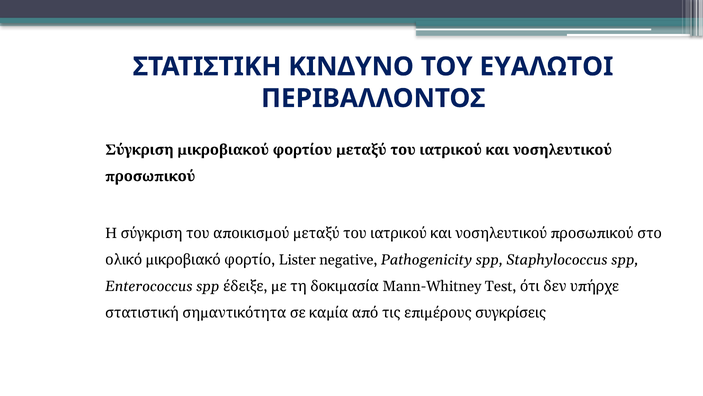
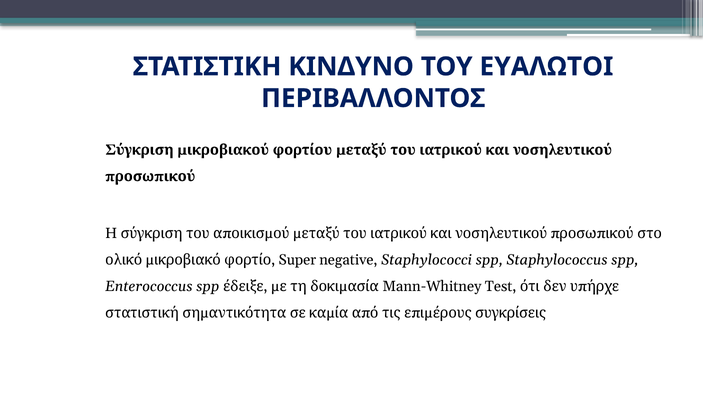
Pathogenicity: Pathogenicity -> Staphylococci (427, 260)
Lister: Lister -> Super (297, 260)
